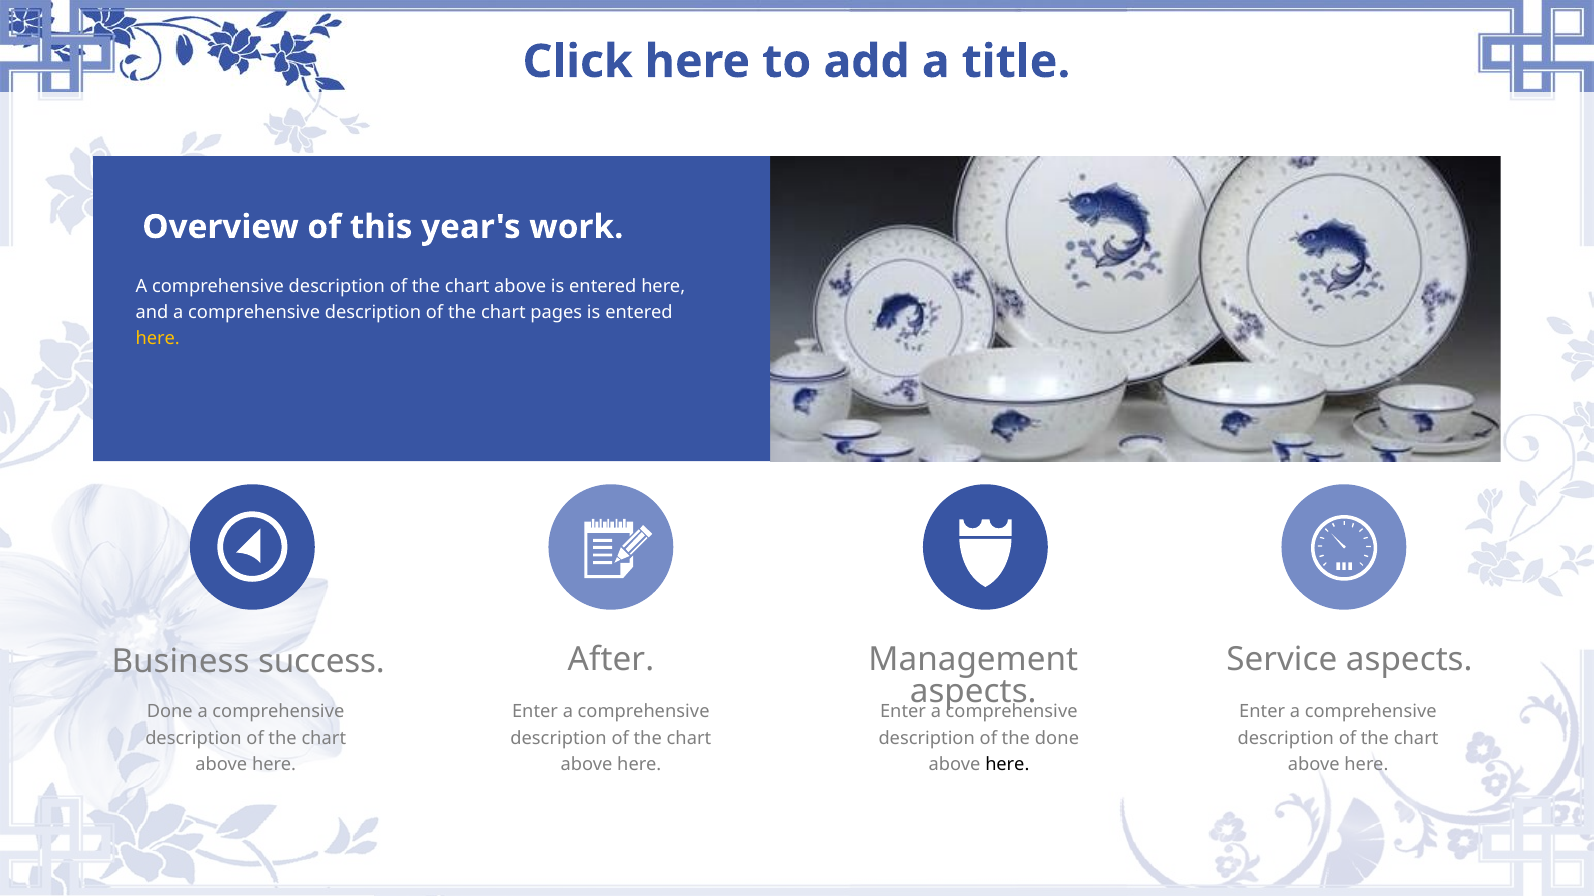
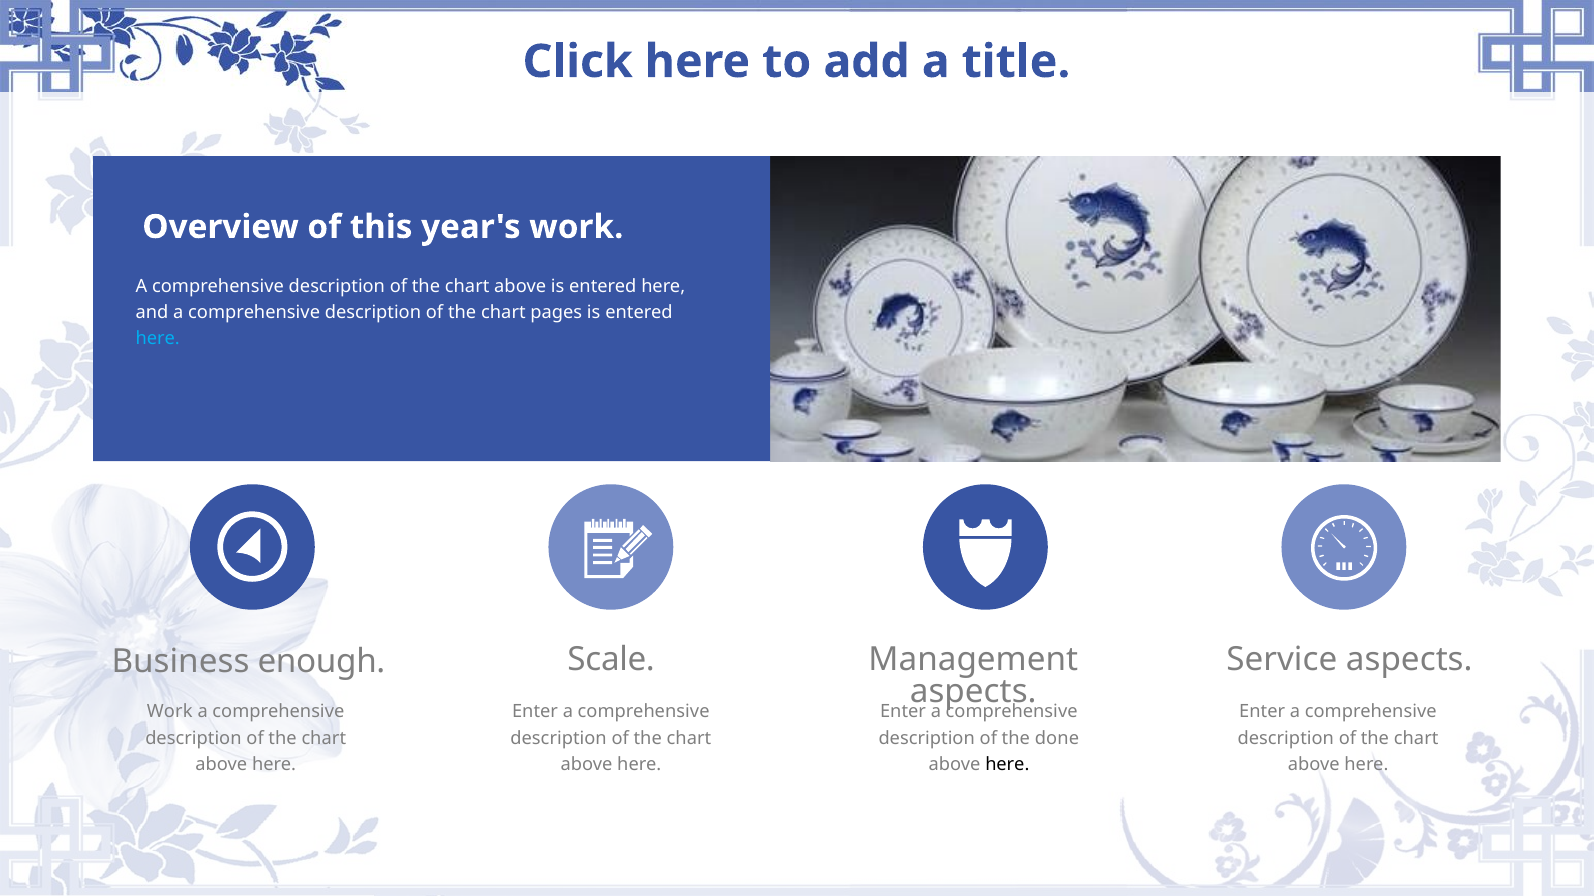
here colour: yellow -> light blue (158, 339)
After: After -> Scale (611, 660)
success: success -> enough (321, 662)
Done: Done -> Work (170, 712)
